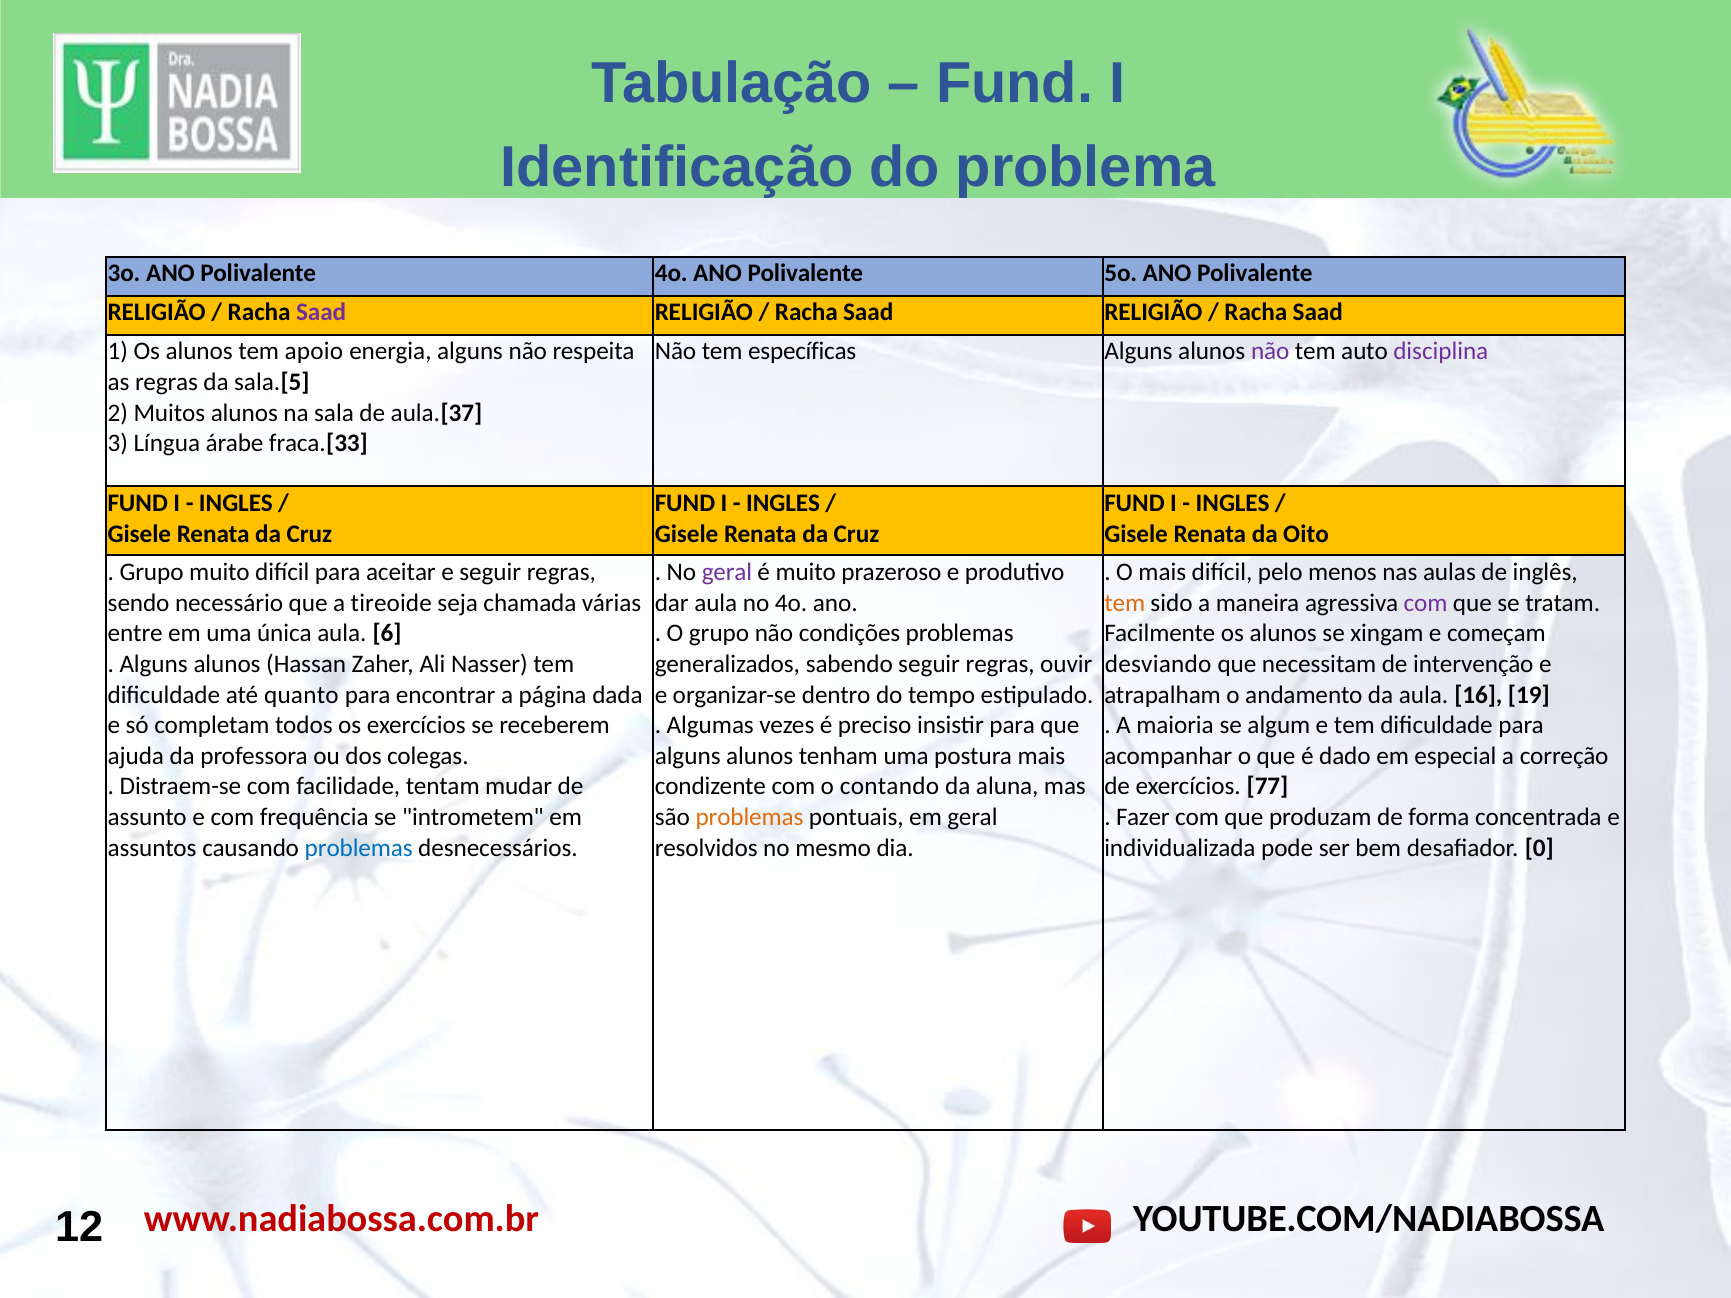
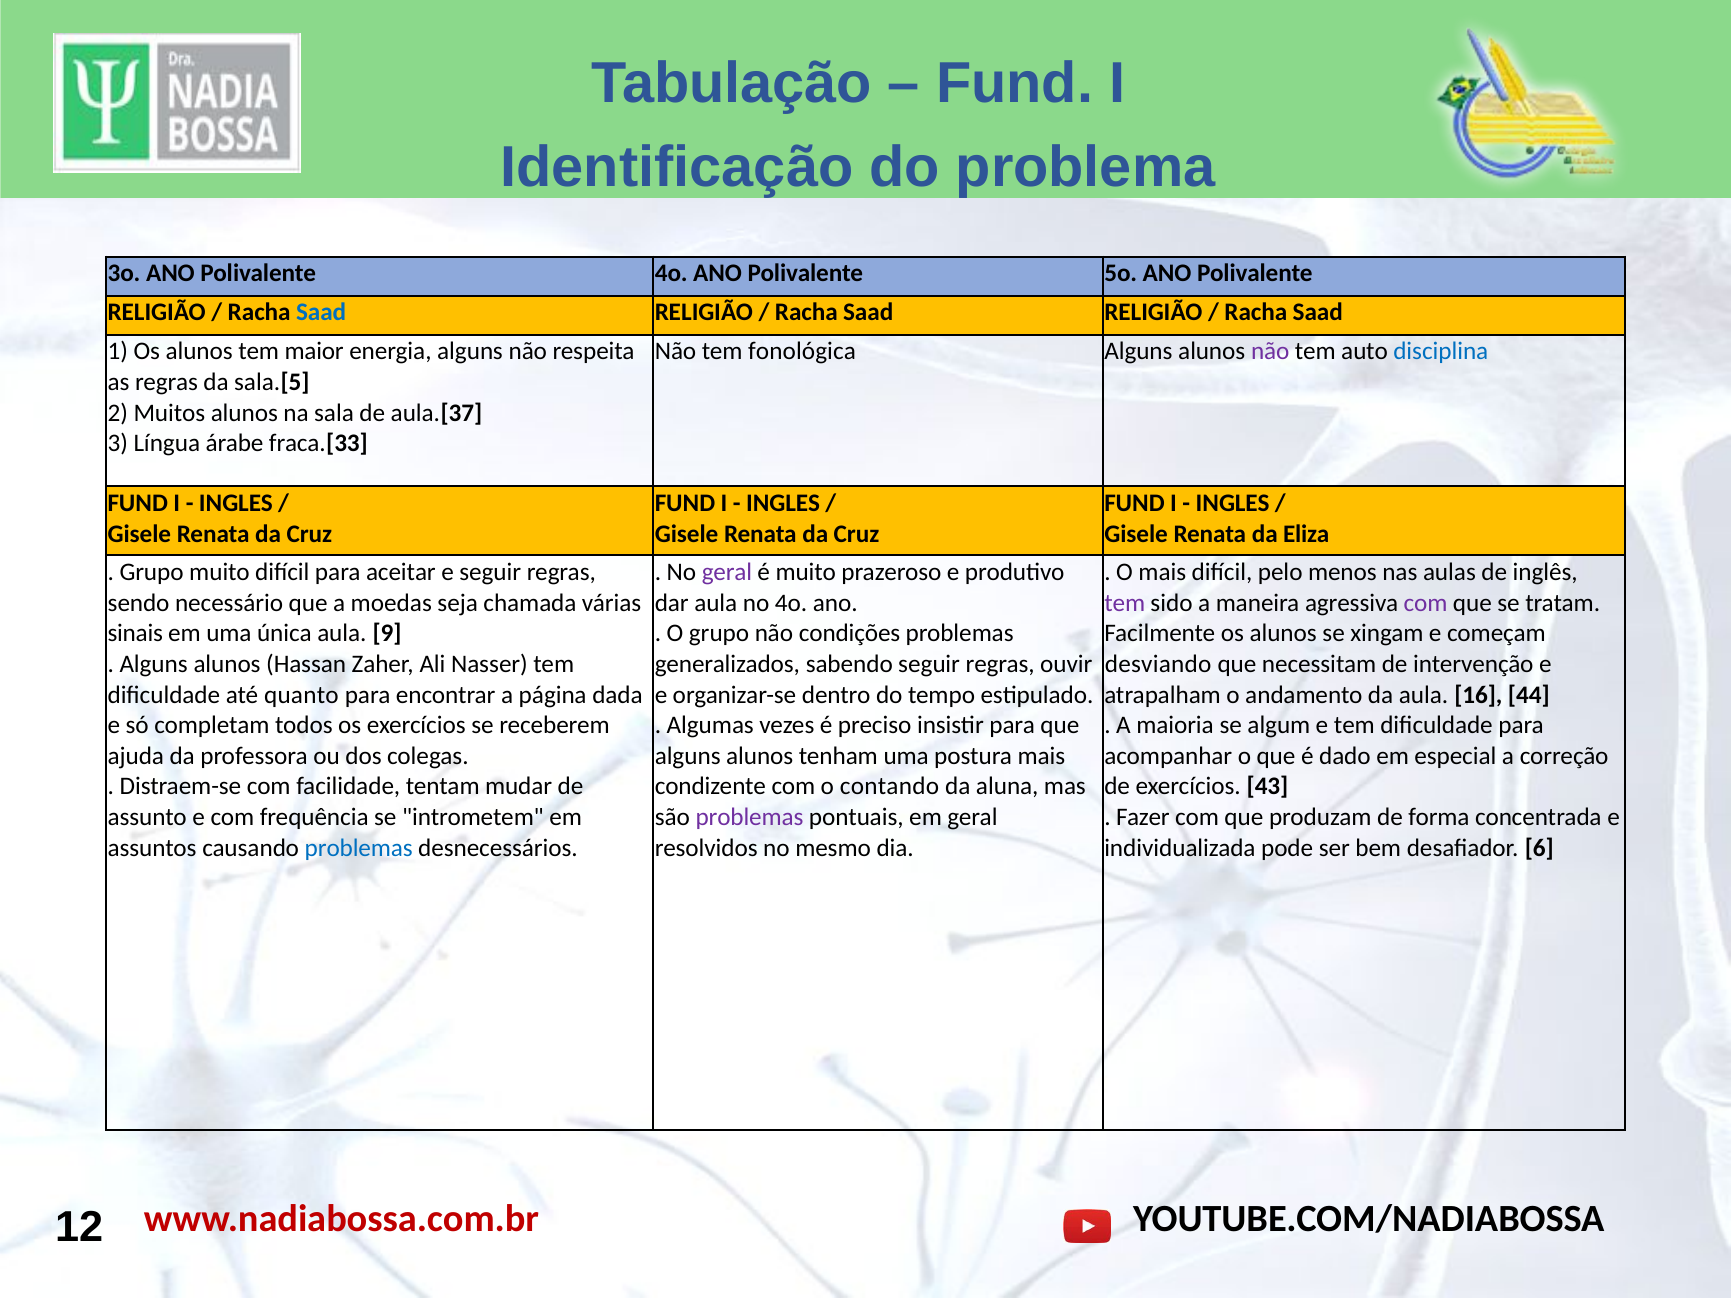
Saad colour: purple -> blue (321, 313)
apoio: apoio -> maior (314, 352)
específicas: específicas -> fonológica (802, 352)
disciplina colour: purple -> blue (1441, 352)
Oito: Oito -> Eliza (1306, 534)
tireoide: tireoide -> moedas (391, 603)
tem colour: orange -> purple (1125, 603)
entre: entre -> sinais (135, 634)
6: 6 -> 9 (387, 634)
19: 19 -> 44 (1529, 695)
77: 77 -> 43 (1267, 787)
problemas colour: orange -> purple (749, 817)
0: 0 -> 6 (1539, 848)
